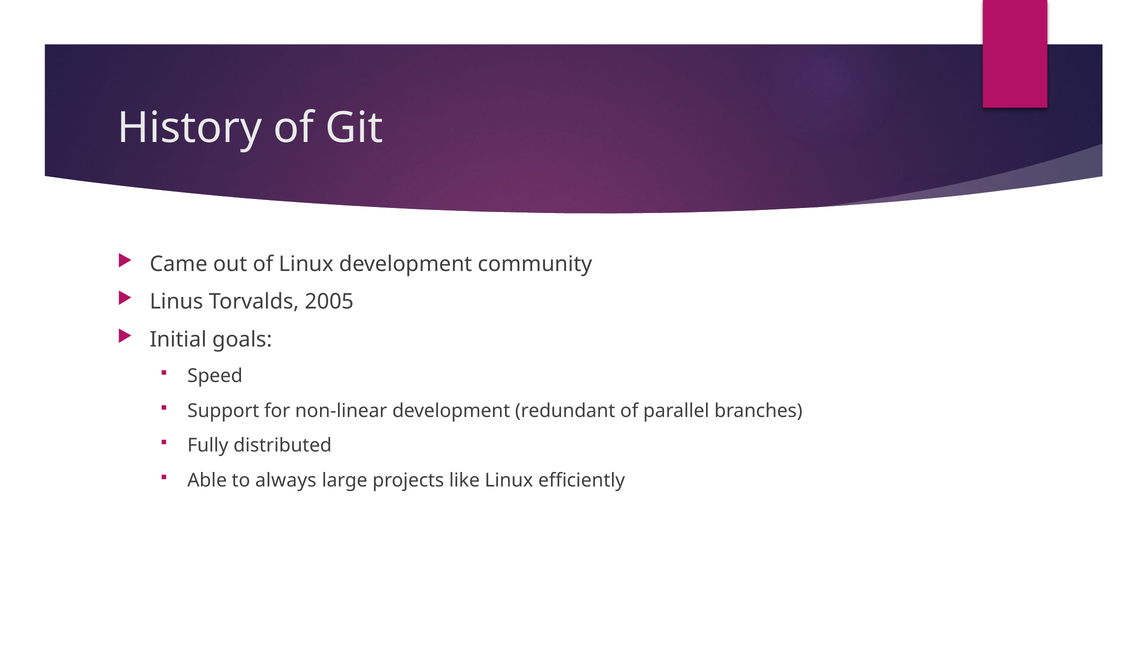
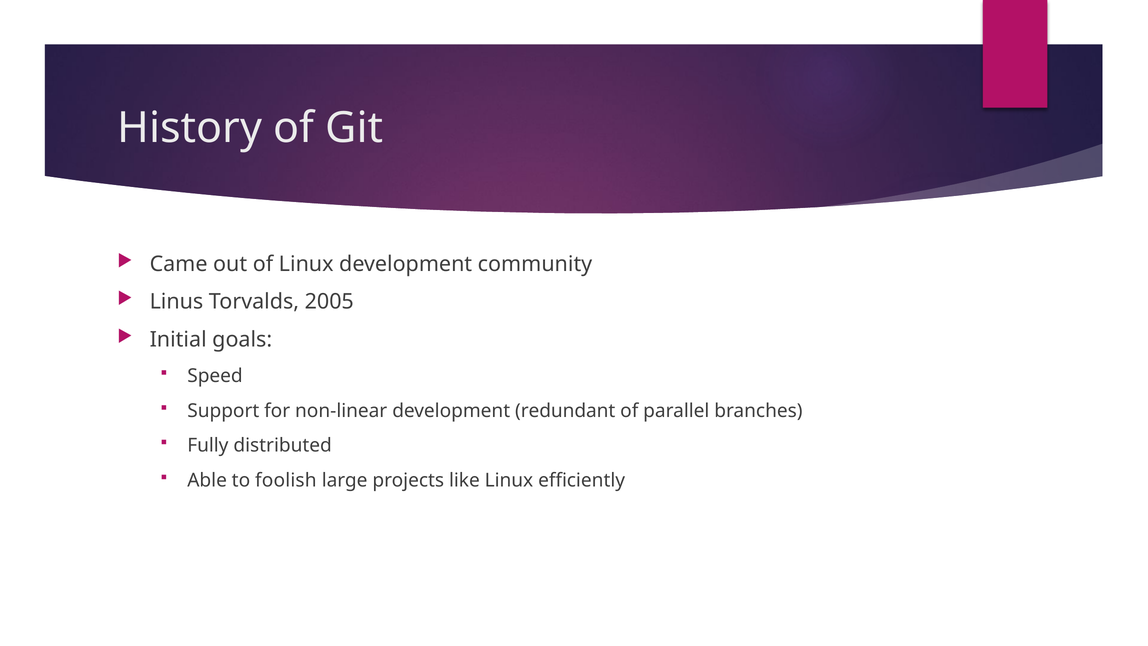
always: always -> foolish (286, 480)
